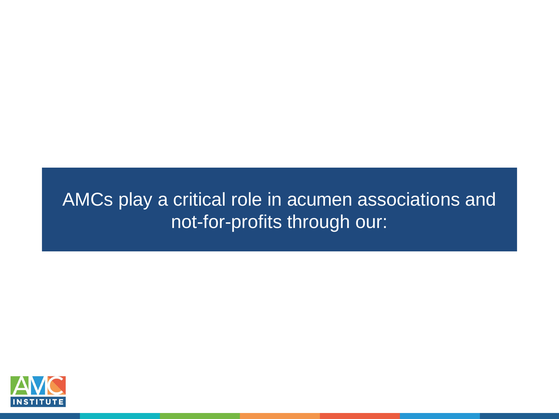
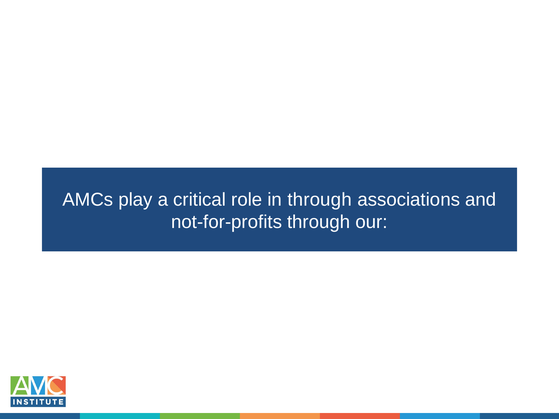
in acumen: acumen -> through (320, 200)
